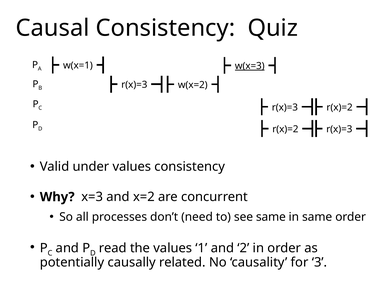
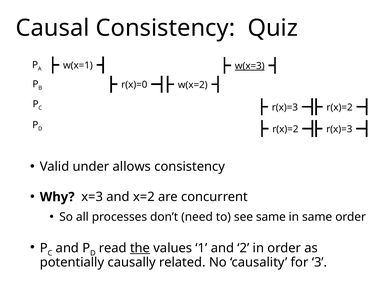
r(x)=3: r(x)=3 -> r(x)=0 (134, 85)
under values: values -> allows (132, 167)
the underline: none -> present (140, 248)
